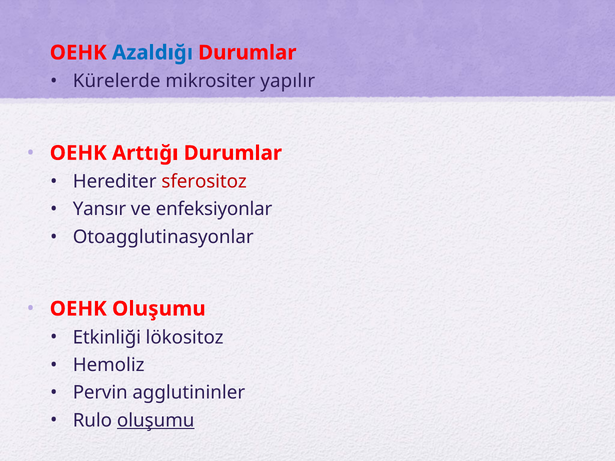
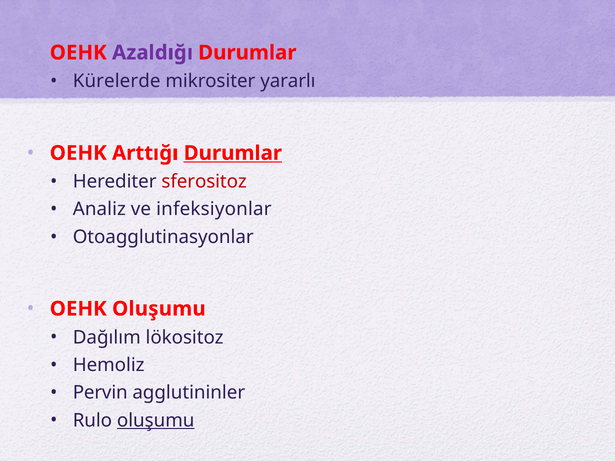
Azaldığı colour: blue -> purple (152, 53)
yapılır: yapılır -> yararlı (288, 81)
Durumlar underline: none -> present (233, 153)
Yansır: Yansır -> Analiz (99, 209)
enfeksiyonlar: enfeksiyonlar -> infeksiyonlar (214, 209)
Etkinliği: Etkinliği -> Dağılım (107, 338)
